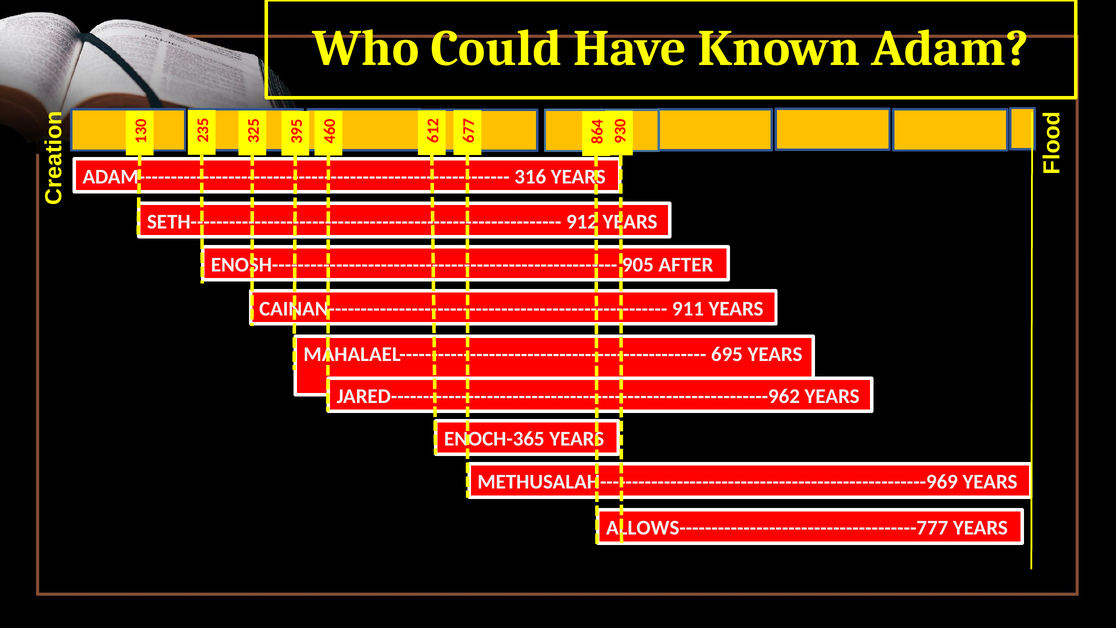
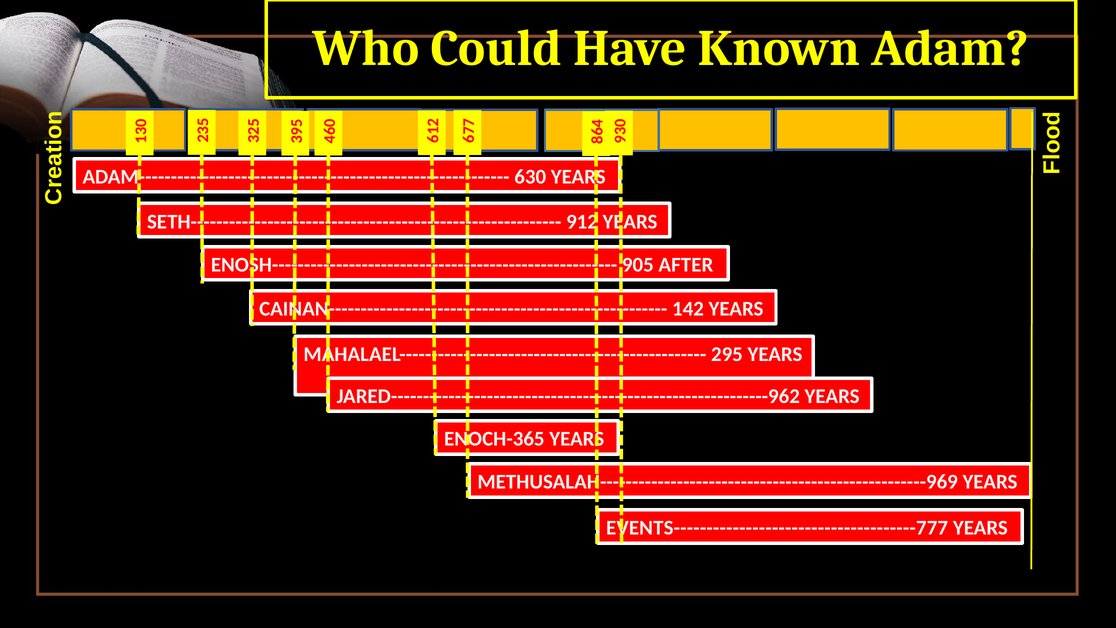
316: 316 -> 630 (530, 177)
911: 911 -> 142 (688, 309)
695: 695 -> 295 (727, 354)
ALLOWS-------------------------------------777: ALLOWS-------------------------------------777 -> EVENTS-------------------------------------777 (777, 528)
